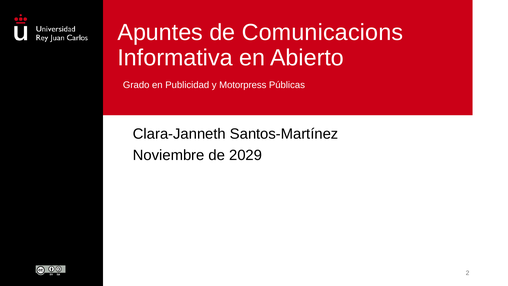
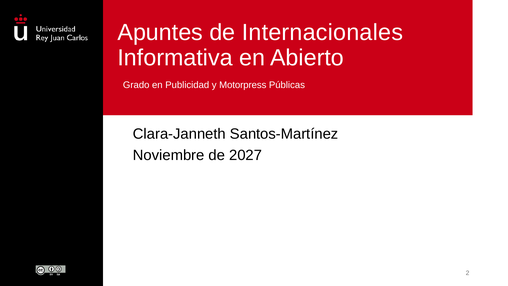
Comunicacions: Comunicacions -> Internacionales (322, 33)
2029: 2029 -> 2027 (246, 155)
